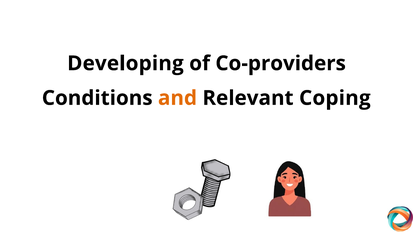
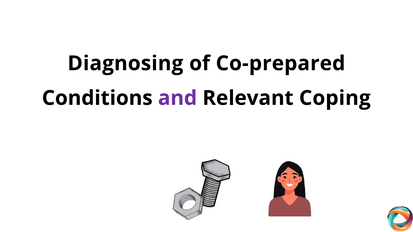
Developing: Developing -> Diagnosing (125, 63)
Co-providers: Co-providers -> Co-prepared (280, 63)
and colour: orange -> purple (177, 98)
